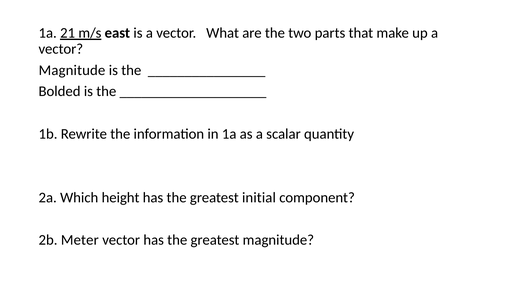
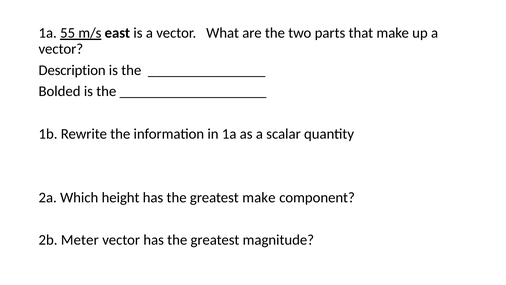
21: 21 -> 55 (68, 33)
Magnitude: Magnitude -> Description (72, 70)
greatest initial: initial -> make (259, 197)
